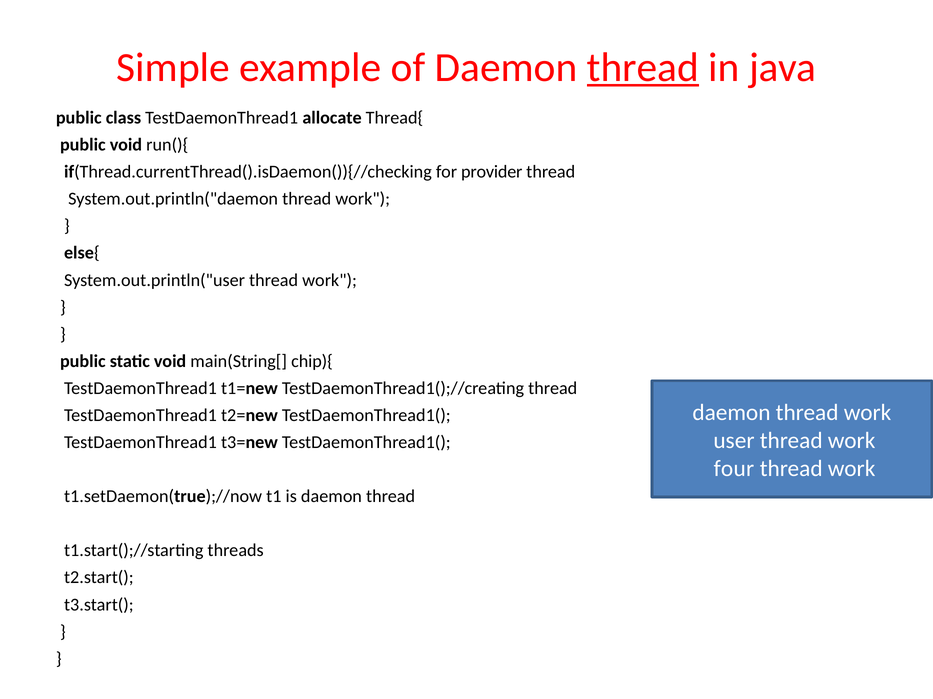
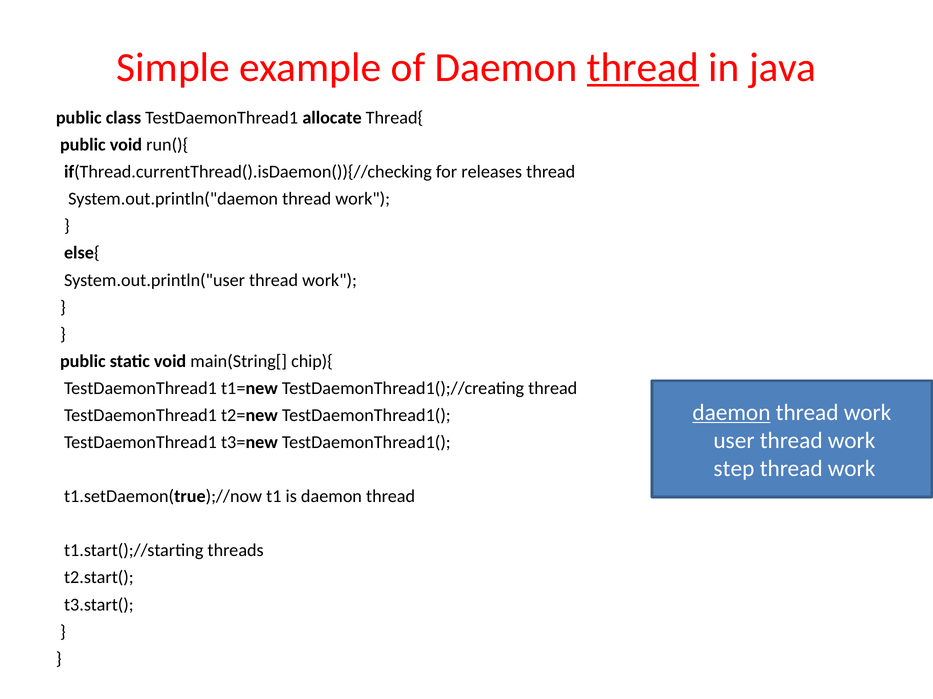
provider: provider -> releases (492, 172)
daemon underline: none -> present (731, 413)
four: four -> step (734, 469)
